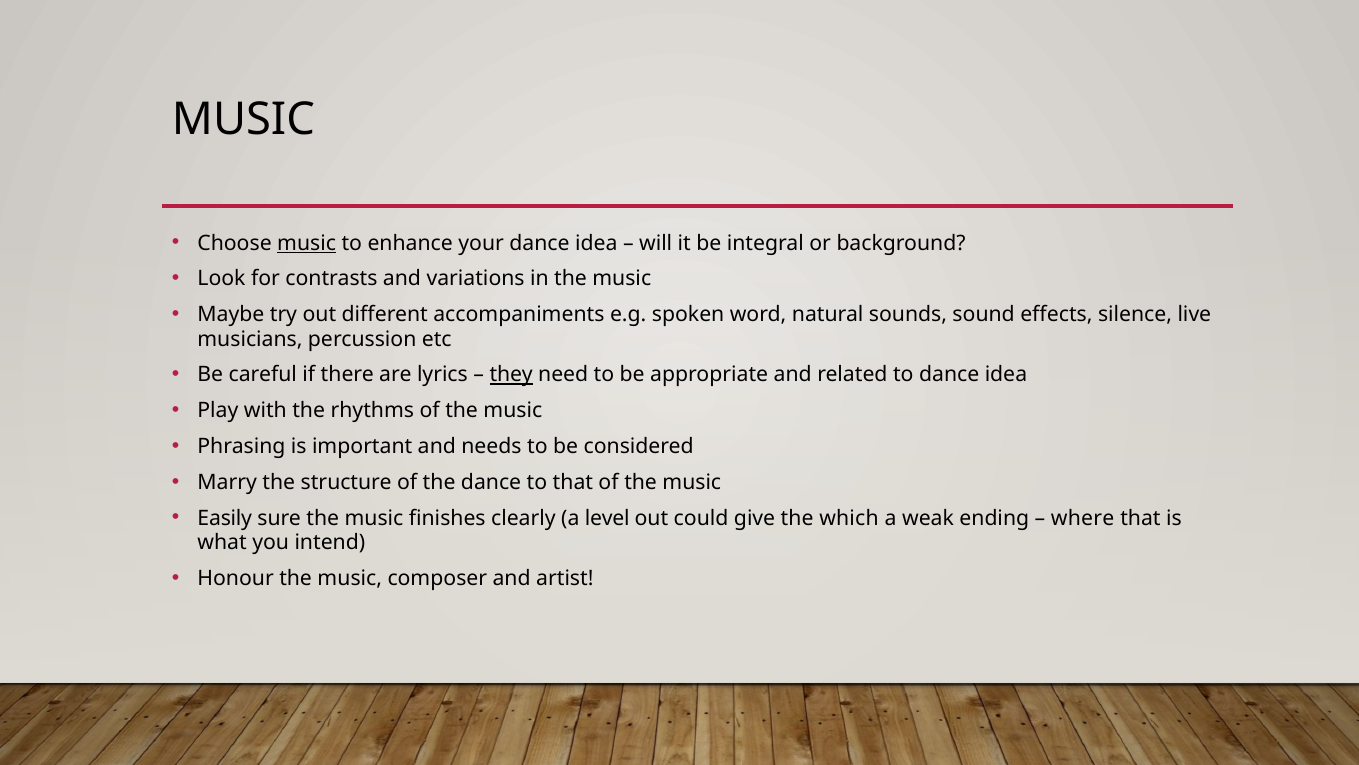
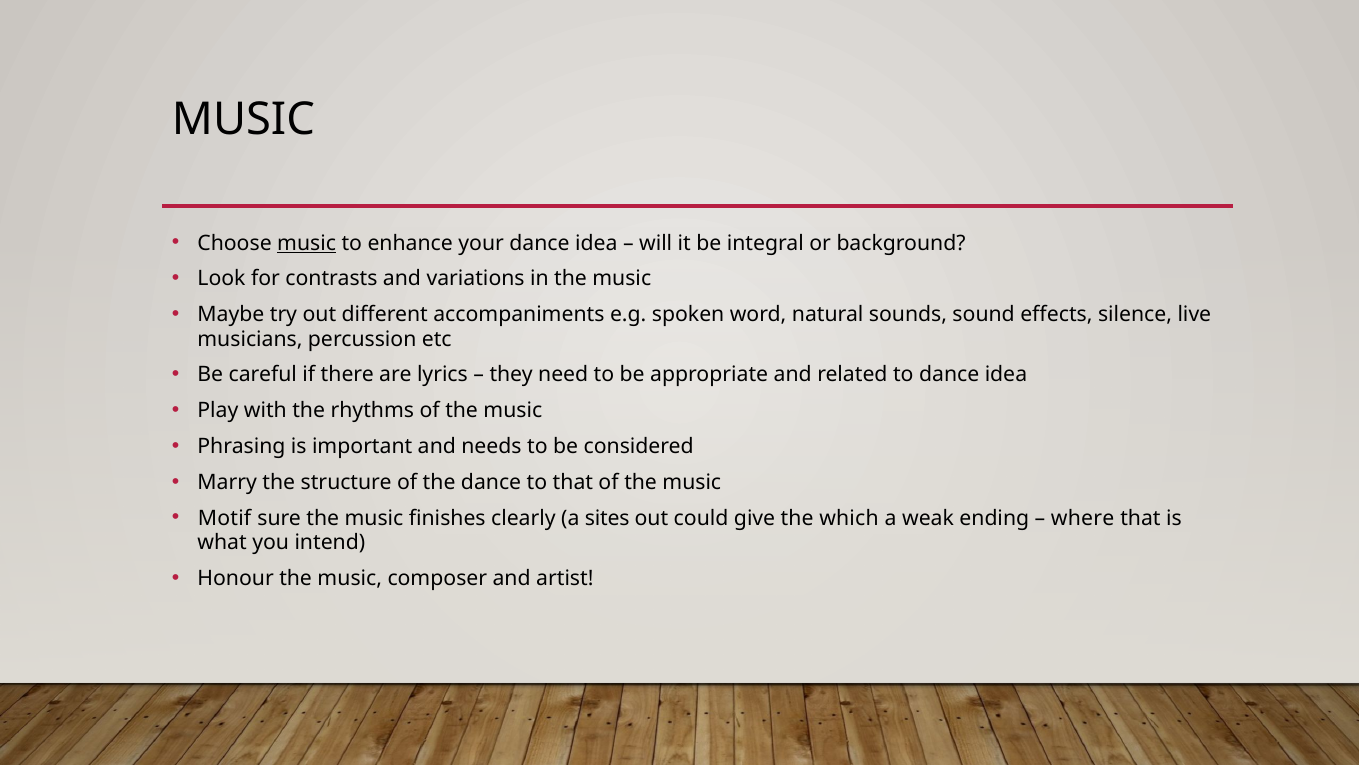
they underline: present -> none (511, 375)
Easily: Easily -> Motif (225, 518)
level: level -> sites (607, 518)
